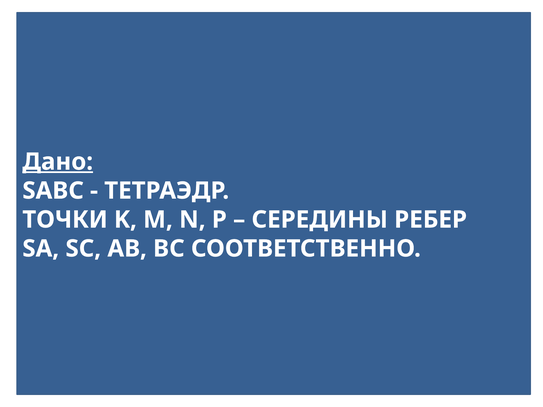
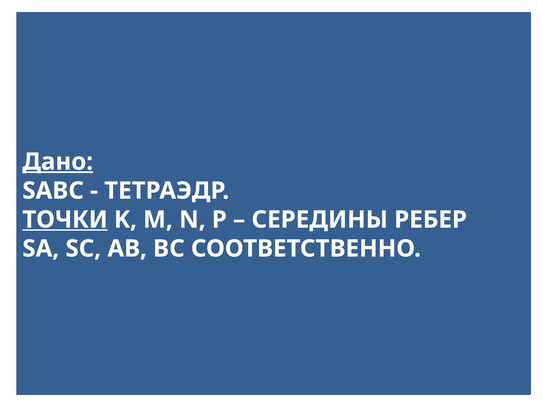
ТОЧКИ underline: none -> present (65, 220)
